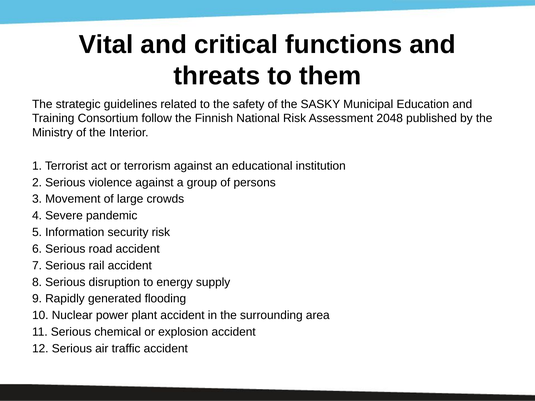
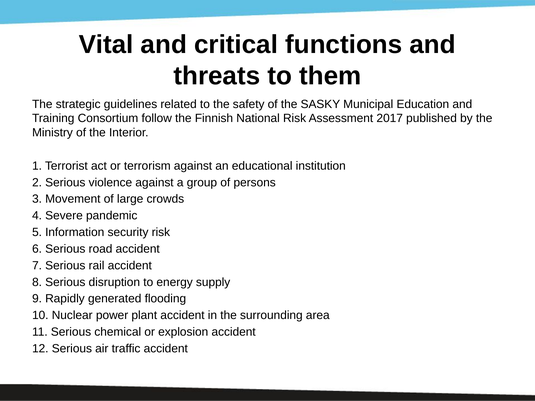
2048: 2048 -> 2017 (390, 118)
